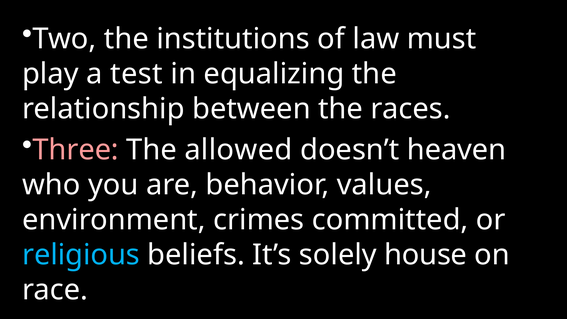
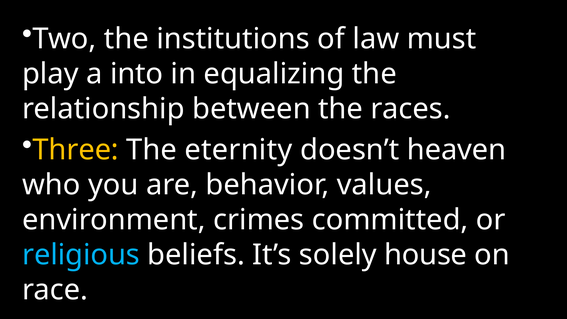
test: test -> into (137, 74)
Three colour: pink -> yellow (76, 150)
allowed: allowed -> eternity (238, 150)
